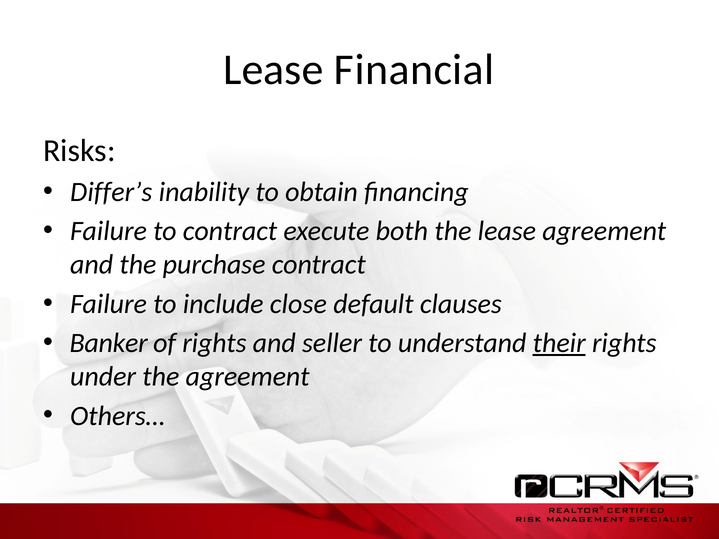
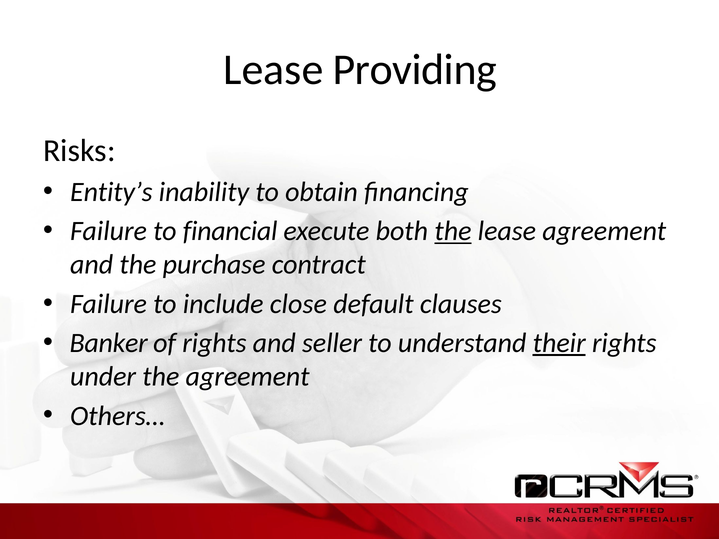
Financial: Financial -> Providing (415, 70)
Differ’s: Differ’s -> Entity’s (111, 192)
to contract: contract -> financial (230, 231)
the underline: none -> present (453, 231)
